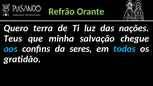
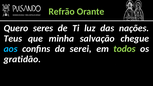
terra: terra -> seres (43, 28)
seres: seres -> serei (81, 49)
todos colour: light blue -> light green (125, 49)
